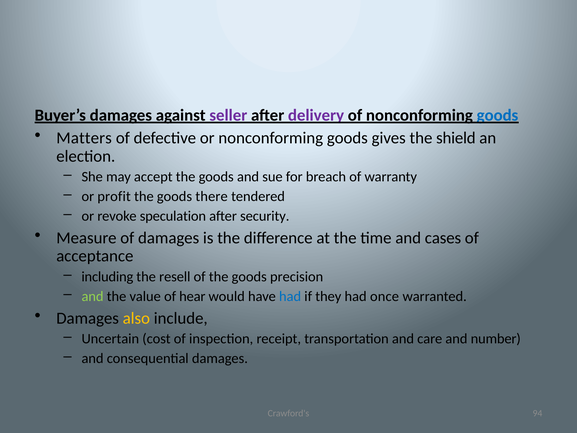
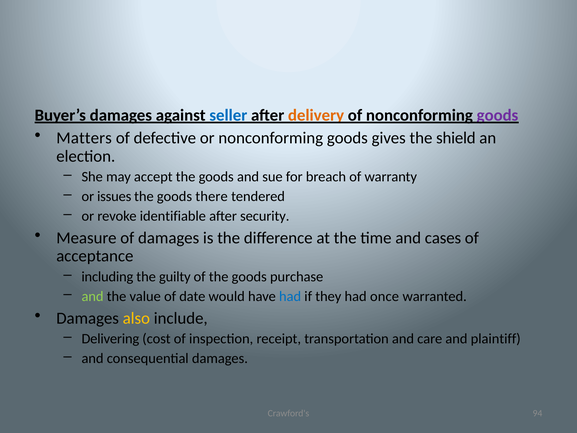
seller colour: purple -> blue (228, 115)
delivery colour: purple -> orange (316, 115)
goods colour: blue -> purple (497, 115)
profit: profit -> issues (114, 196)
speculation: speculation -> identifiable (173, 216)
resell: resell -> guilty (175, 277)
precision: precision -> purchase (297, 277)
hear: hear -> date (192, 296)
Uncertain: Uncertain -> Delivering (110, 339)
number: number -> plaintiff (496, 339)
